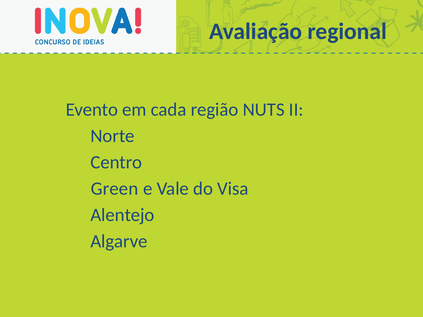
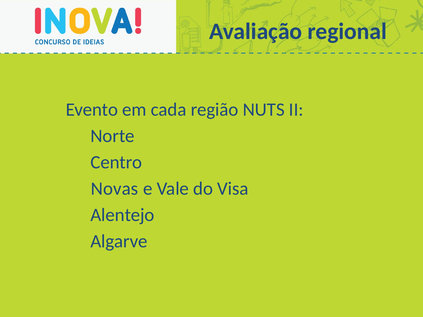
Green: Green -> Novas (115, 189)
